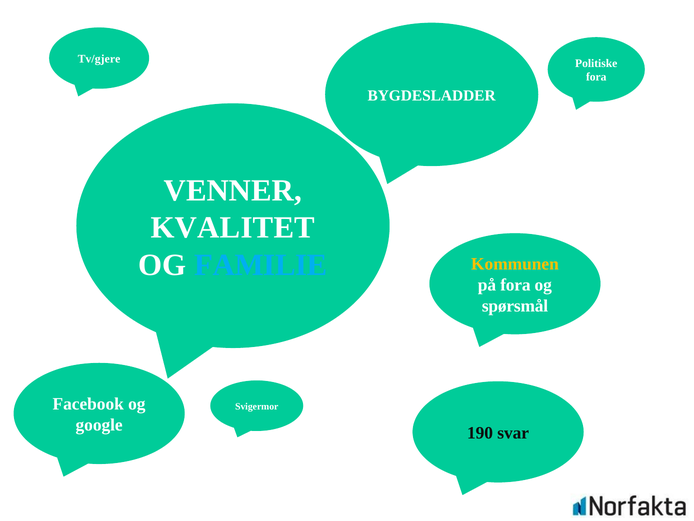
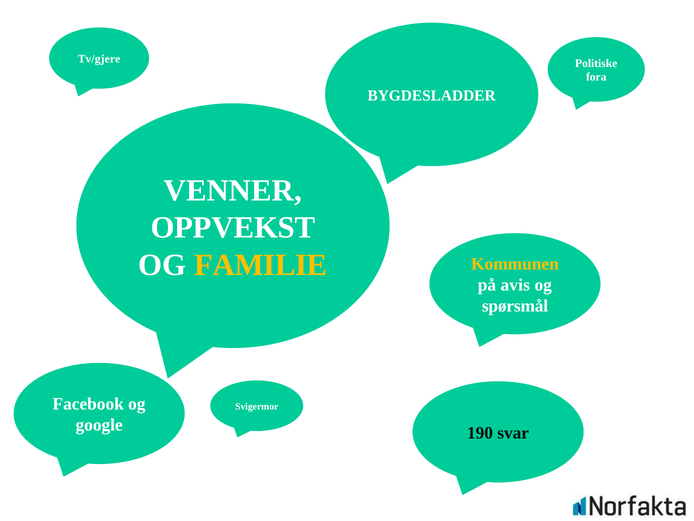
KVALITET: KVALITET -> OPPVEKST (233, 228)
FAMILIE colour: light blue -> yellow (261, 265)
på fora: fora -> avis (515, 285)
